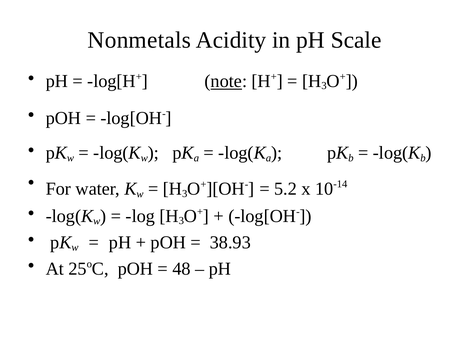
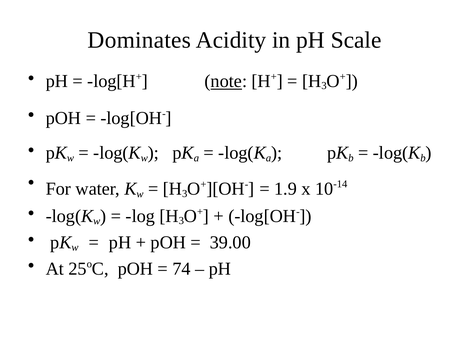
Nonmetals: Nonmetals -> Dominates (139, 40)
5.2: 5.2 -> 1.9 (286, 189)
38.93: 38.93 -> 39.00 (230, 242)
48: 48 -> 74 (182, 269)
